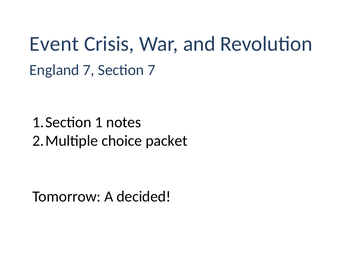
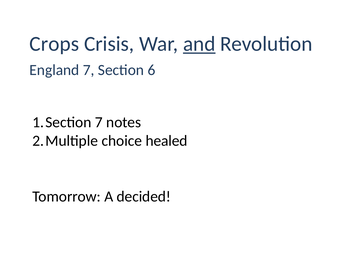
Event: Event -> Crops (54, 44)
and underline: none -> present (199, 44)
Section 7: 7 -> 6 (151, 70)
1: 1 -> 7 (99, 122)
packet: packet -> healed (167, 140)
